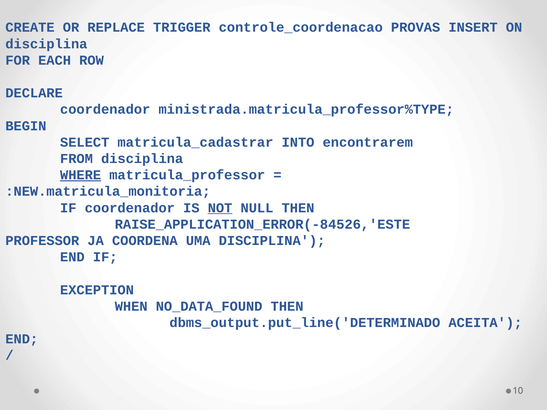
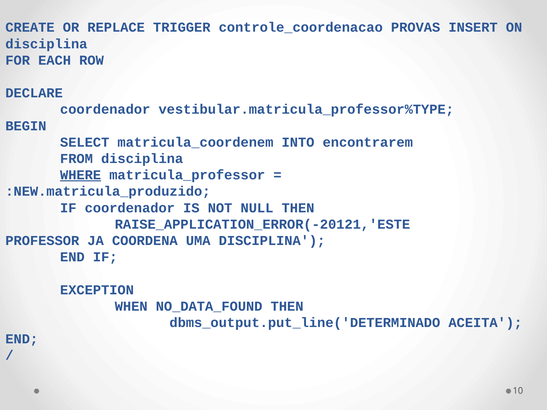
ministrada.matricula_professor%TYPE: ministrada.matricula_professor%TYPE -> vestibular.matricula_professor%TYPE (306, 109)
matricula_cadastrar: matricula_cadastrar -> matricula_coordenem (195, 142)
:NEW.matricula_monitoria: :NEW.matricula_monitoria -> :NEW.matricula_produzido (108, 192)
NOT underline: present -> none (220, 208)
RAISE_APPLICATION_ERROR(-84526,'ESTE: RAISE_APPLICATION_ERROR(-84526,'ESTE -> RAISE_APPLICATION_ERROR(-20121,'ESTE (262, 224)
